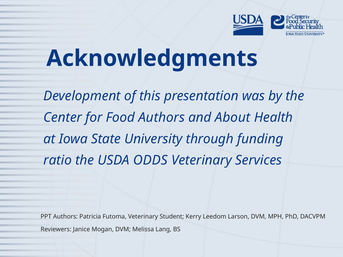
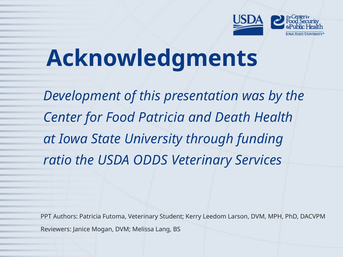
Food Authors: Authors -> Patricia (162, 118)
About: About -> Death (233, 118)
